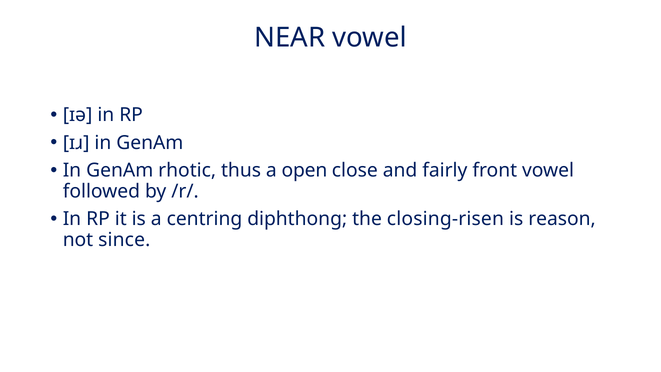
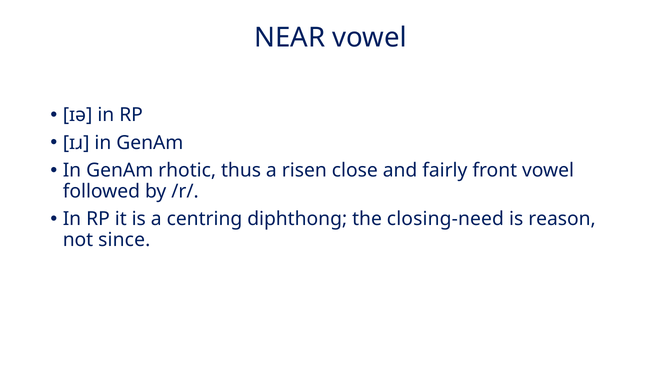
open: open -> risen (304, 170)
closing-risen: closing-risen -> closing-need (445, 219)
